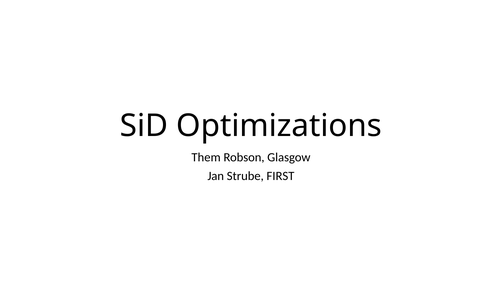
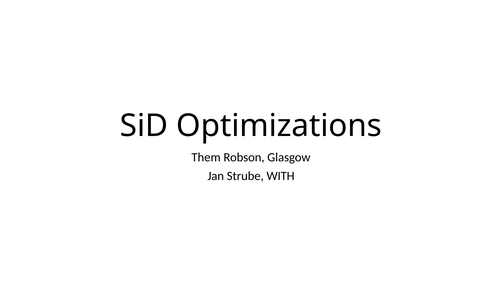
FIRST: FIRST -> WITH (281, 176)
